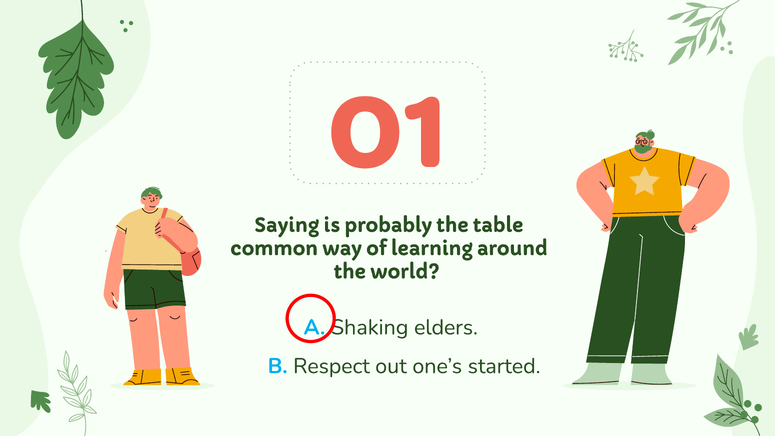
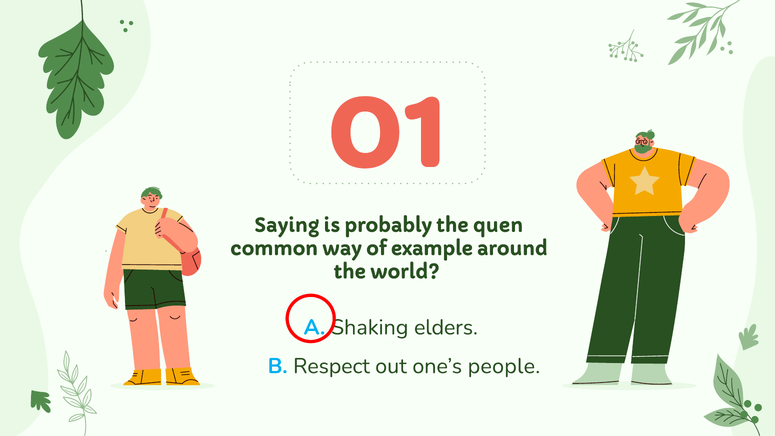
table: table -> quen (498, 225)
learning: learning -> example (432, 249)
started: started -> people (504, 366)
